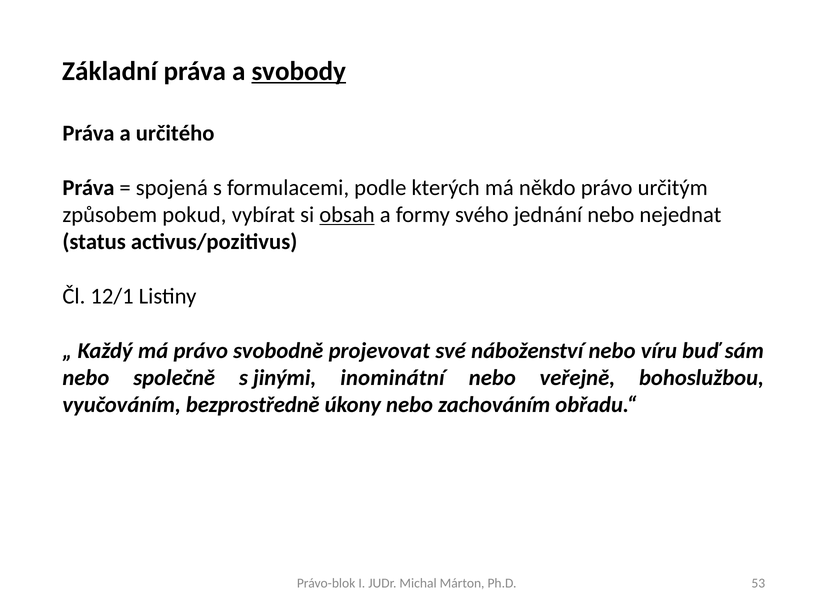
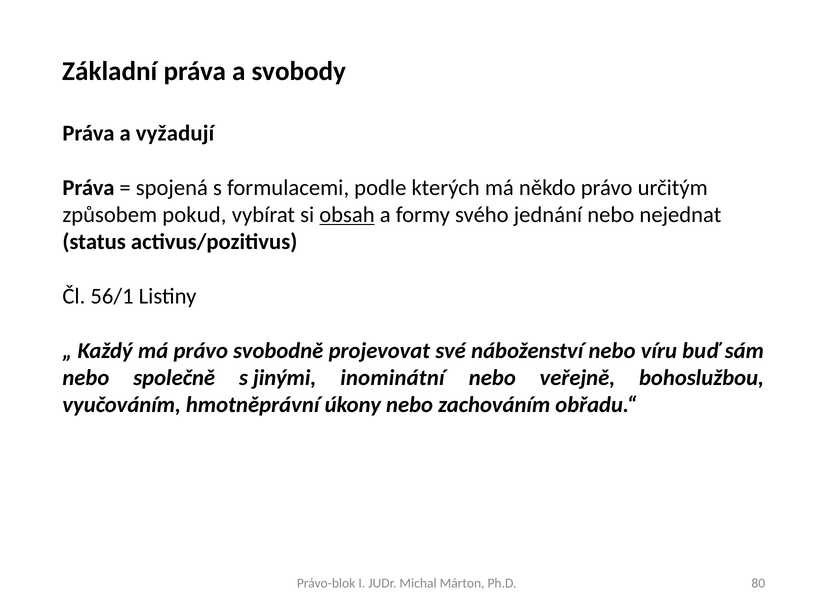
svobody underline: present -> none (299, 71)
určitého: určitého -> vyžadují (175, 133)
12/1: 12/1 -> 56/1 (112, 296)
bezprostředně: bezprostředně -> hmotněprávní (253, 405)
53: 53 -> 80 (758, 583)
